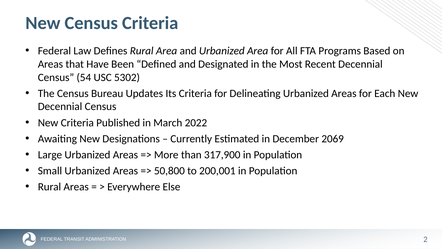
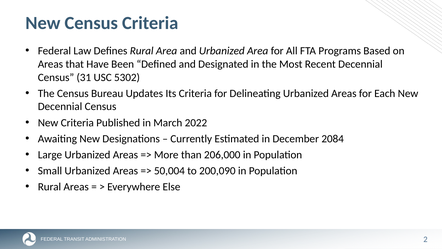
54: 54 -> 31 (84, 77)
2069: 2069 -> 2084 (333, 139)
317,900: 317,900 -> 206,000 (222, 155)
50,800: 50,800 -> 50,004 (169, 171)
200,001: 200,001 -> 200,090 (217, 171)
